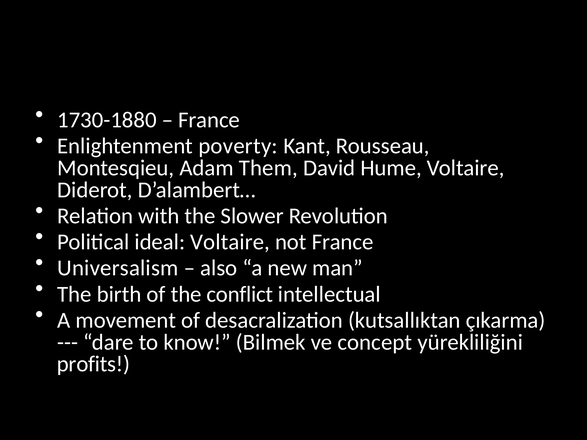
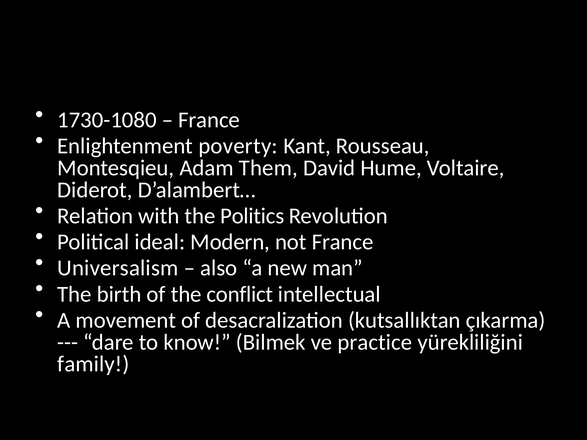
1730-1880: 1730-1880 -> 1730-1080 (107, 120)
Slower: Slower -> Politics (252, 216)
ideal Voltaire: Voltaire -> Modern (230, 242)
concept: concept -> practice (375, 342)
profits: profits -> family (93, 364)
